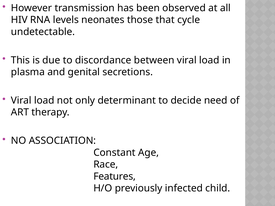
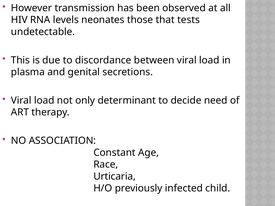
cycle: cycle -> tests (189, 20)
Features: Features -> Urticaria (115, 177)
